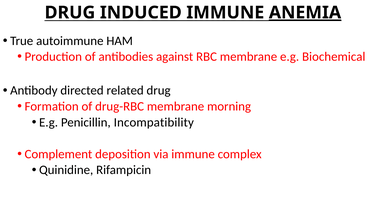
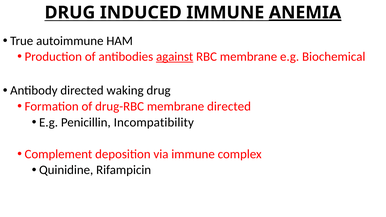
against underline: none -> present (175, 57)
related: related -> waking (125, 91)
membrane morning: morning -> directed (229, 106)
